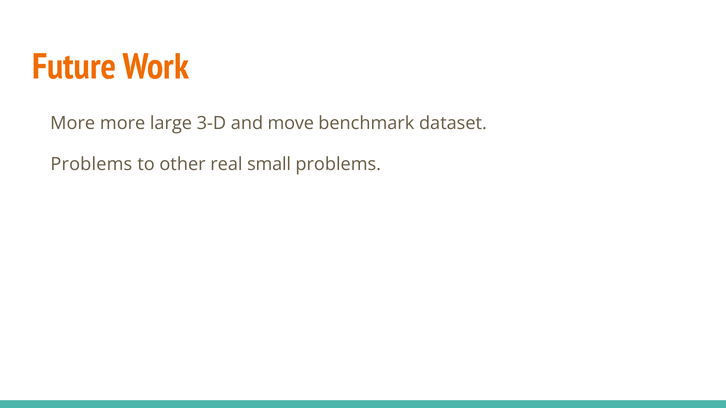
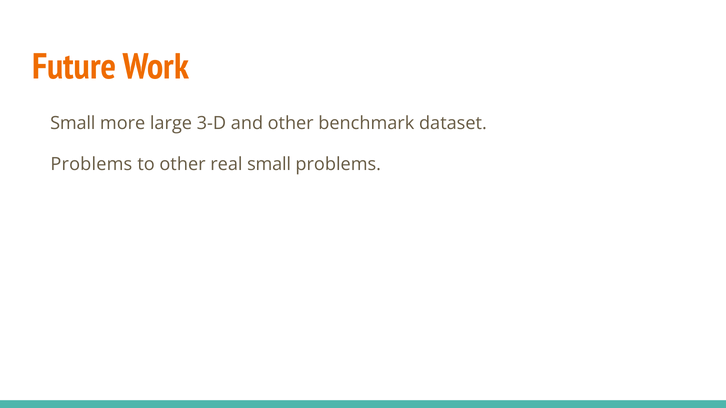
More: More -> Small (73, 123)
and move: move -> other (291, 123)
